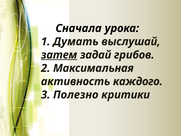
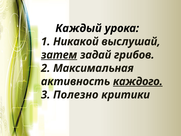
Сначала: Сначала -> Каждый (79, 28)
Думать: Думать -> Никакой (76, 42)
каждого underline: none -> present (138, 81)
